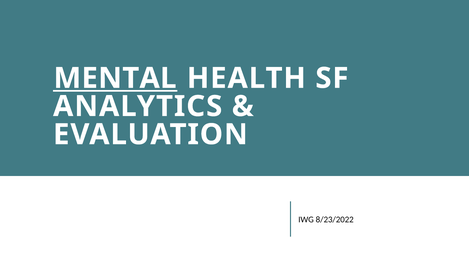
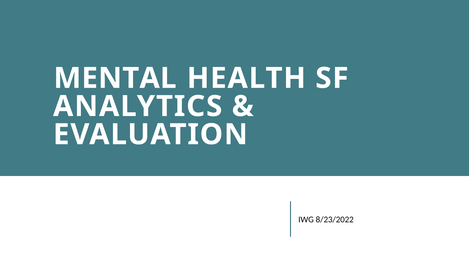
MENTAL underline: present -> none (115, 78)
